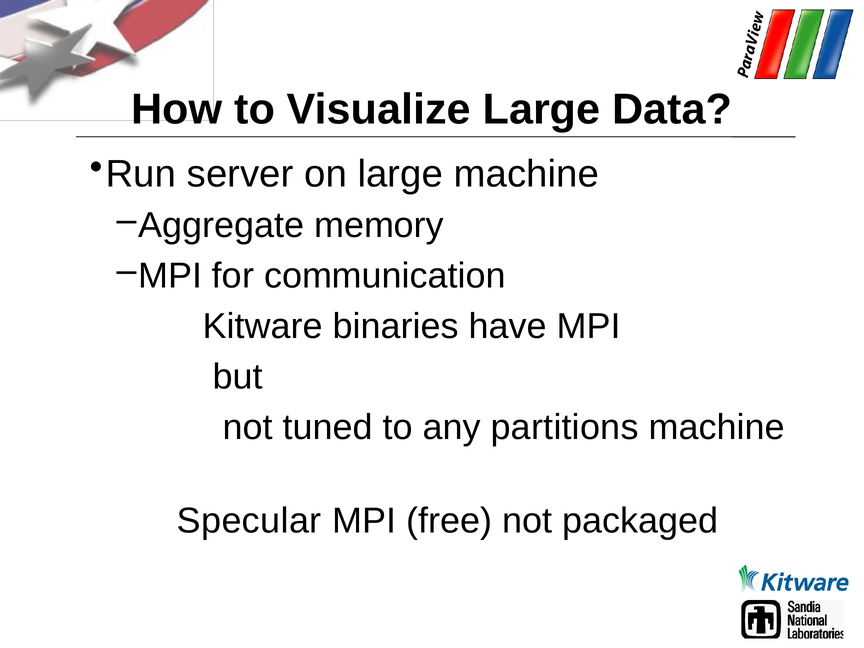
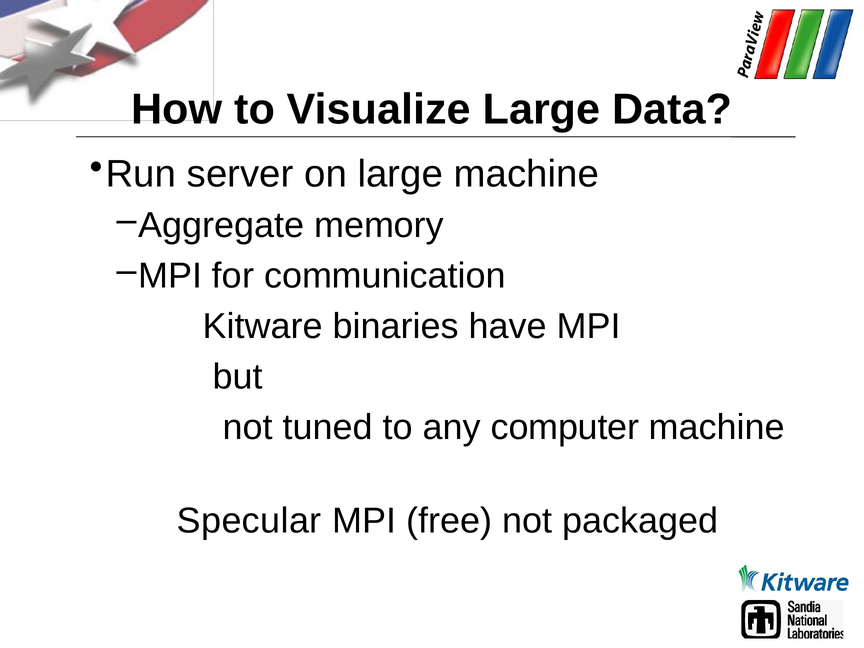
partitions: partitions -> computer (565, 427)
